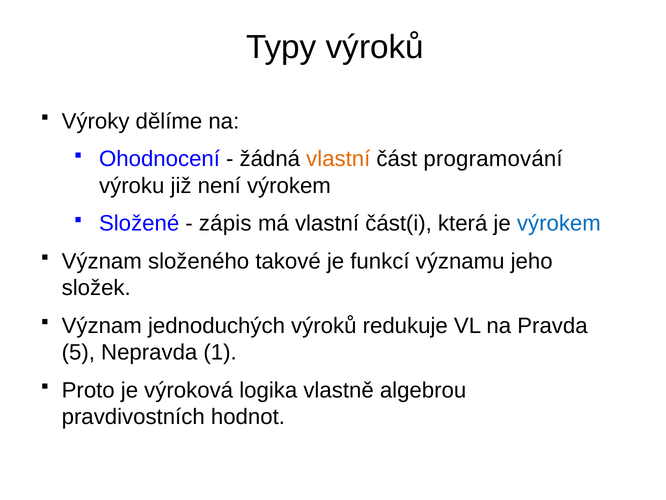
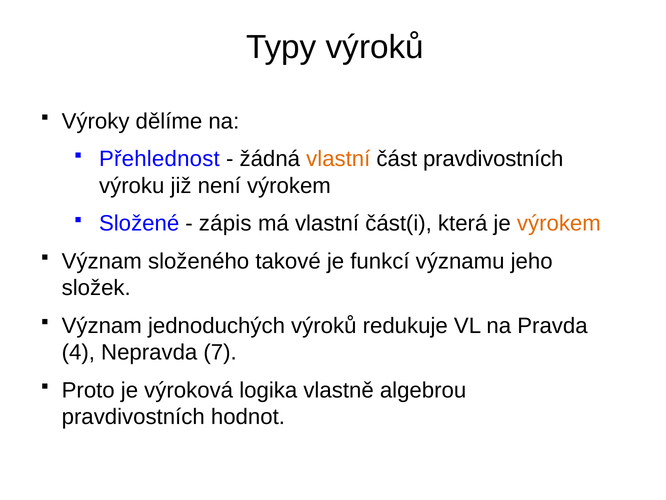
Ohodnocení: Ohodnocení -> Přehlednost (159, 159)
část programování: programování -> pravdivostních (493, 159)
výrokem colour: blue -> orange (559, 223)
5: 5 -> 4 (78, 352)
1: 1 -> 7 (220, 352)
